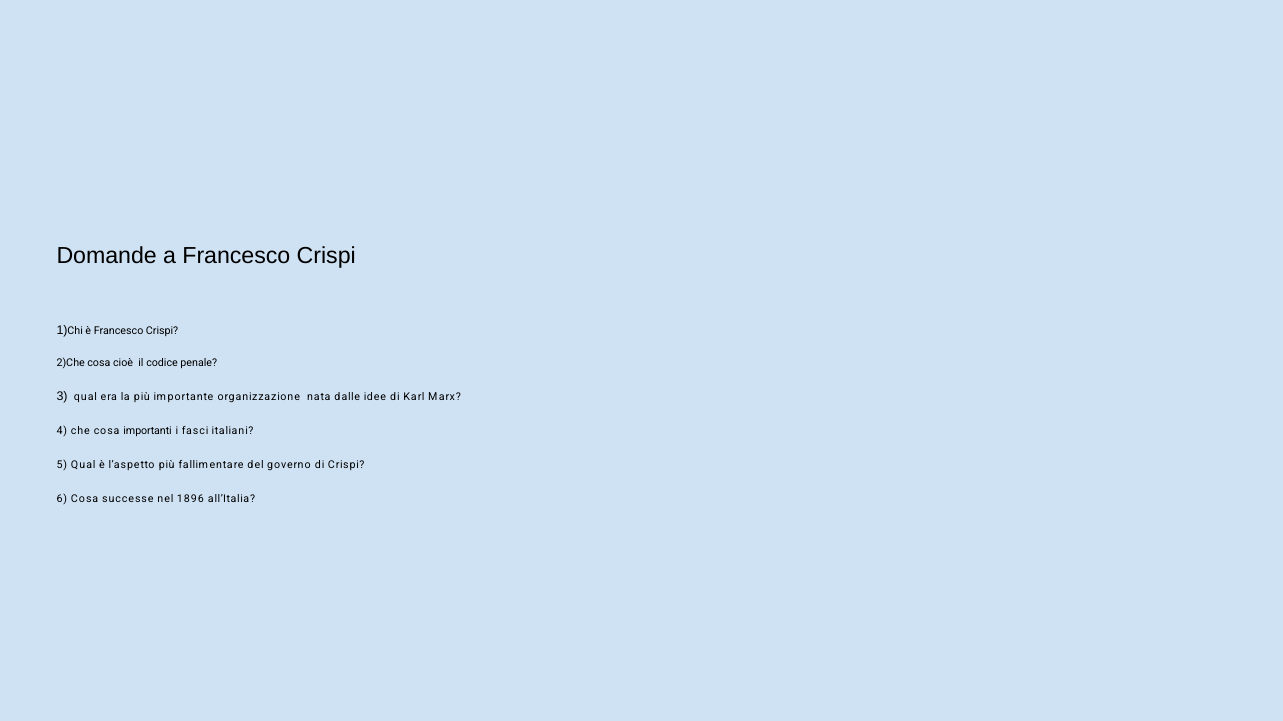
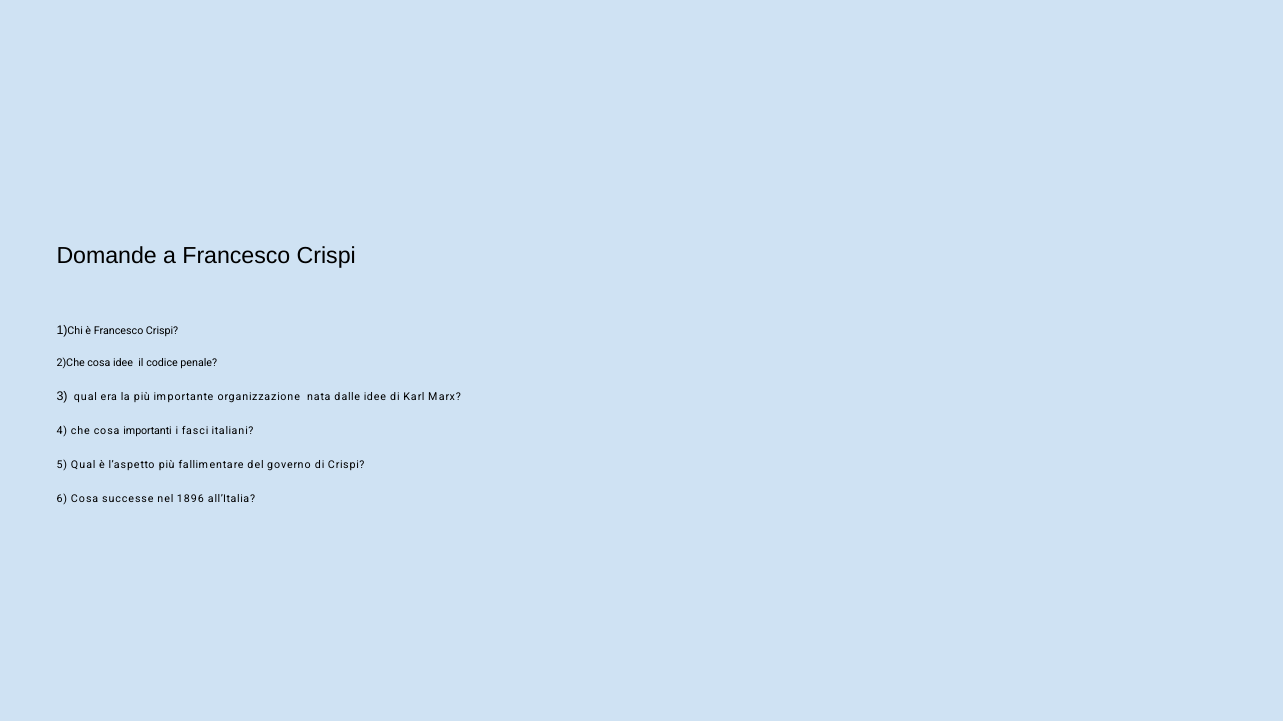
cosa cioè: cioè -> idee (123, 363)
